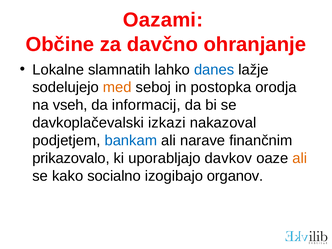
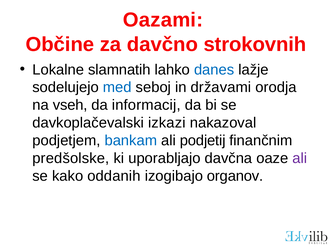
ohranjanje: ohranjanje -> strokovnih (255, 44)
med colour: orange -> blue (117, 87)
postopka: postopka -> državami (221, 87)
narave: narave -> podjetij (203, 140)
prikazovalo: prikazovalo -> predšolske (71, 158)
davkov: davkov -> davčna (228, 158)
ali colour: orange -> purple (300, 158)
socialno: socialno -> oddanih (114, 176)
